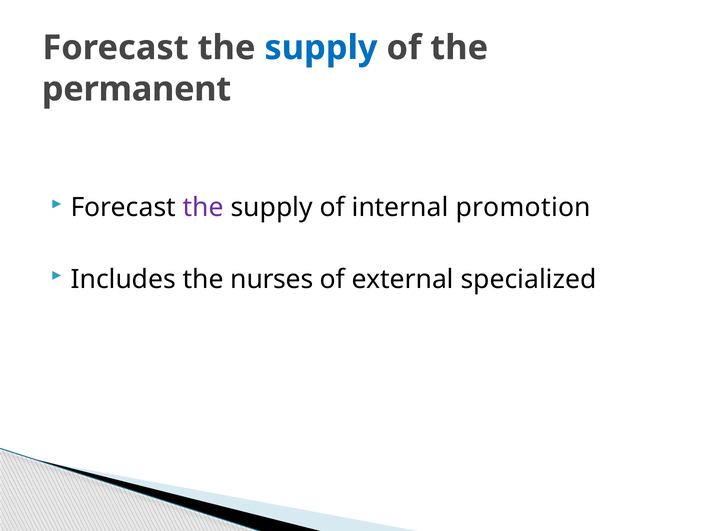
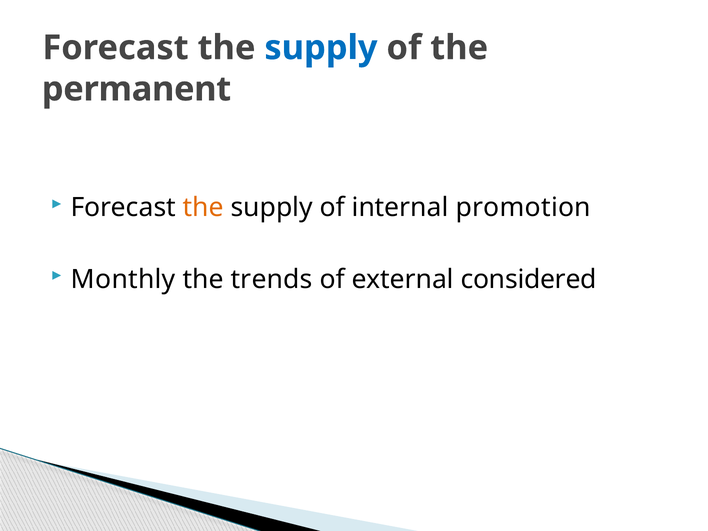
the colour: purple -> orange (203, 208)
Includes: Includes -> Monthly (123, 279)
nurses: nurses -> trends (272, 279)
specialized: specialized -> considered (529, 279)
